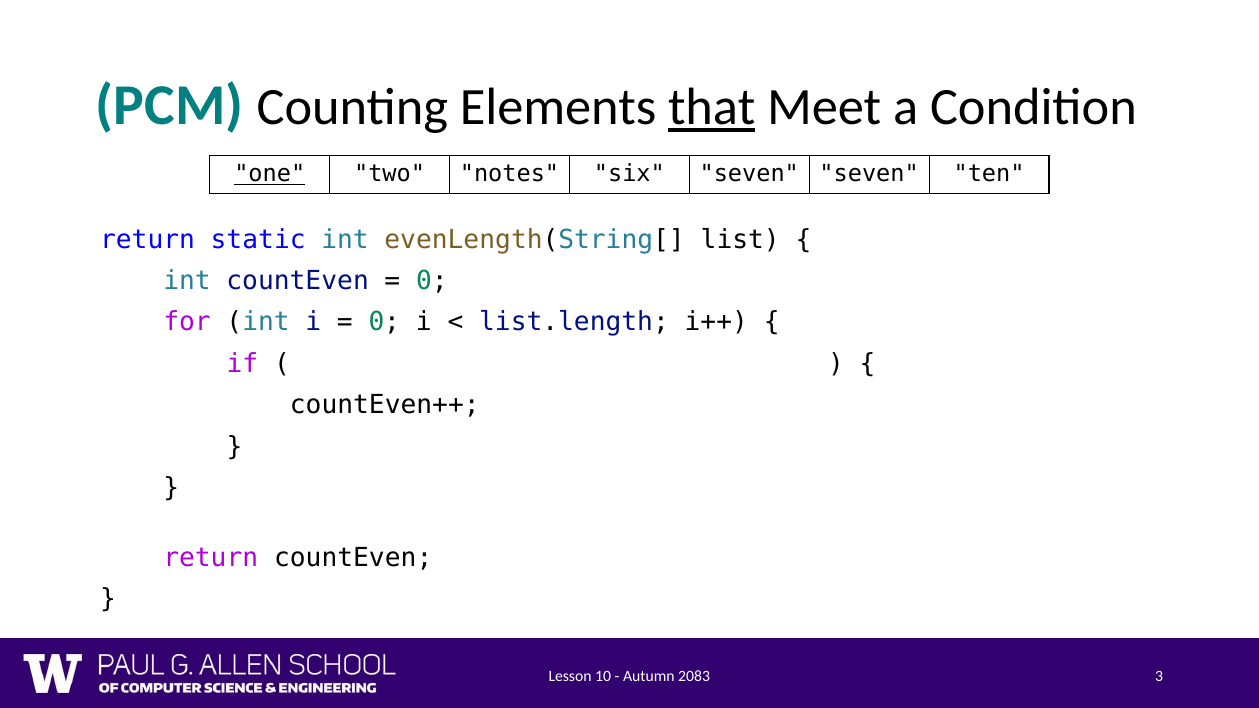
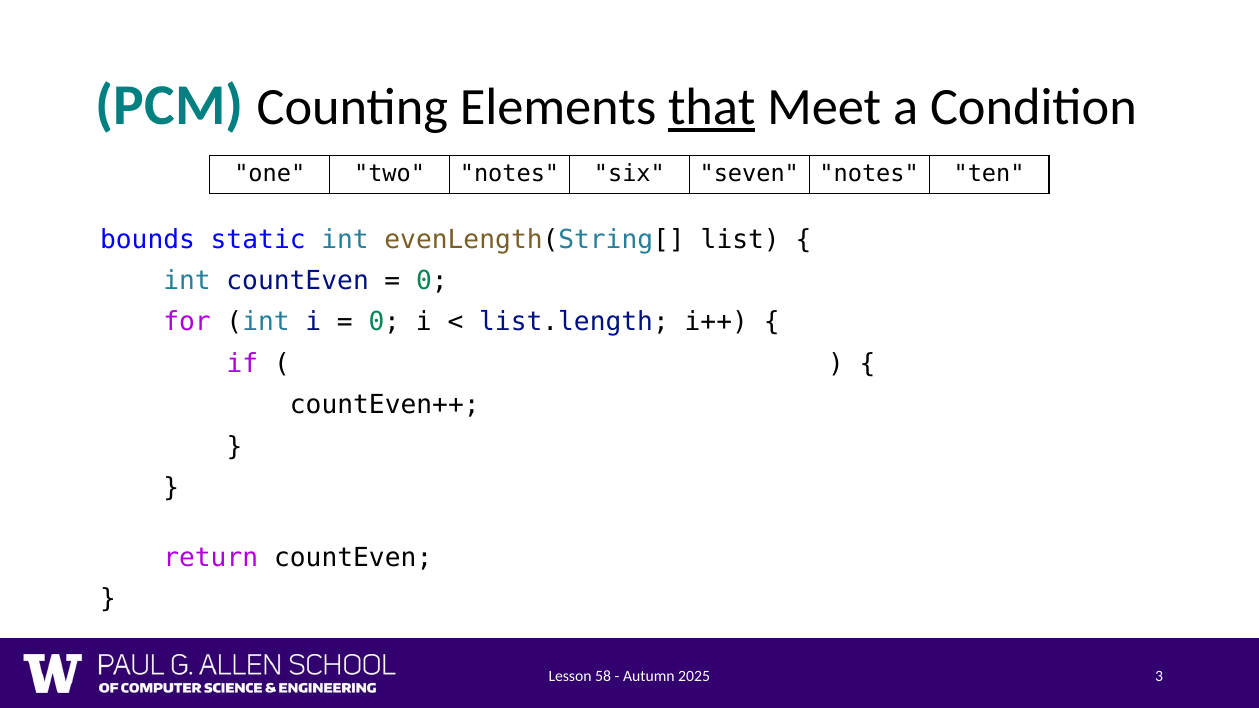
one underline: present -> none (270, 174)
seven seven: seven -> notes (869, 174)
return: return -> bounds (147, 239)
10: 10 -> 58 (603, 676)
2083: 2083 -> 2025 (694, 676)
